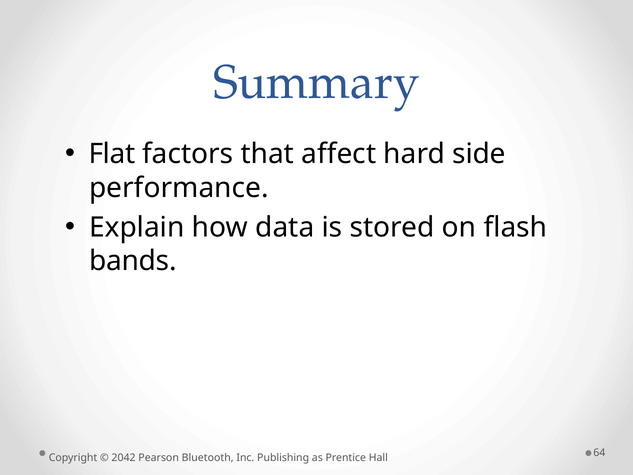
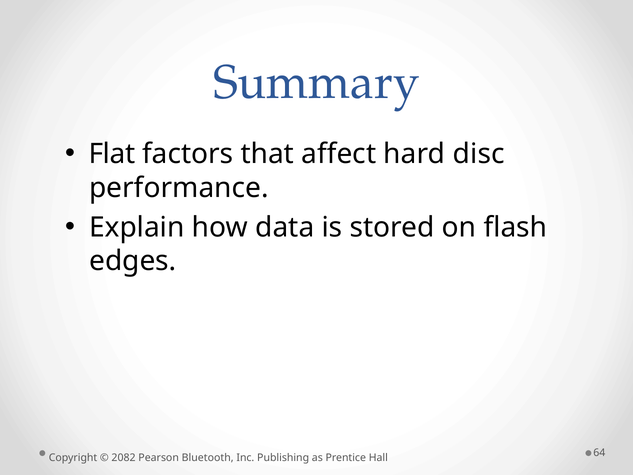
side: side -> disc (479, 154)
bands: bands -> edges (133, 261)
2042: 2042 -> 2082 (124, 458)
